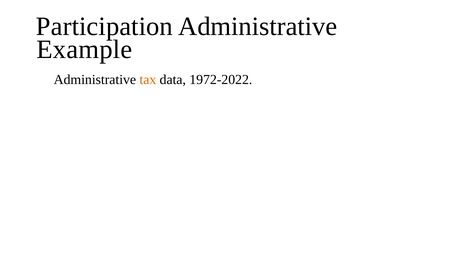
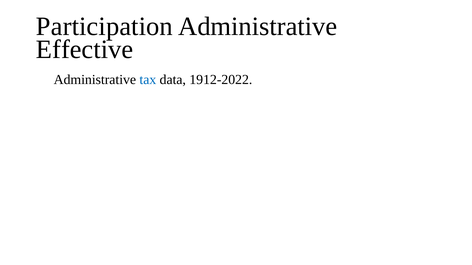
Example: Example -> Effective (85, 49)
tax colour: orange -> blue (148, 80)
1972-2022: 1972-2022 -> 1912-2022 (221, 80)
